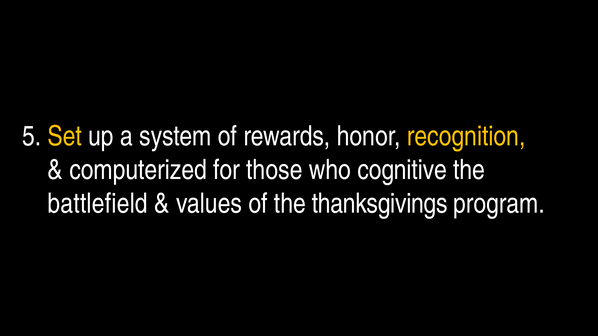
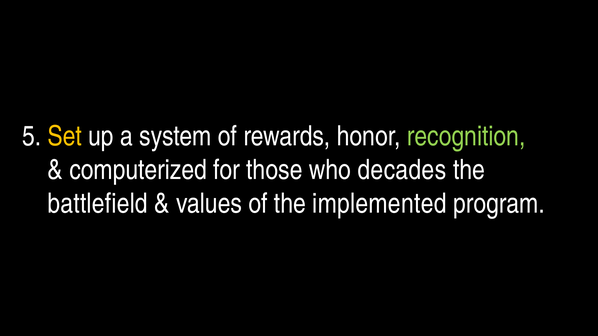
recognition colour: yellow -> light green (466, 137)
cognitive: cognitive -> decades (402, 170)
thanksgivings: thanksgivings -> implemented (379, 204)
